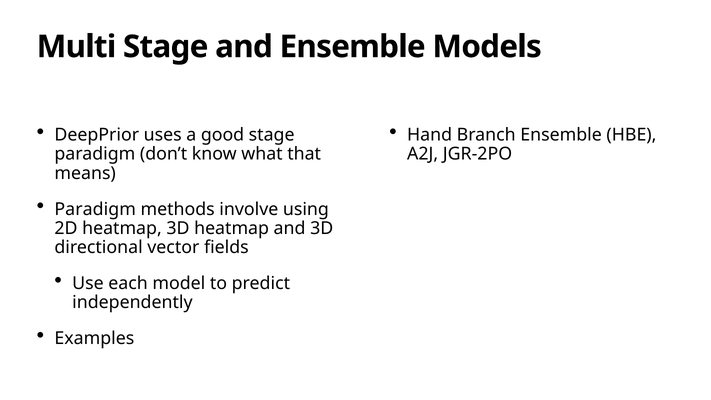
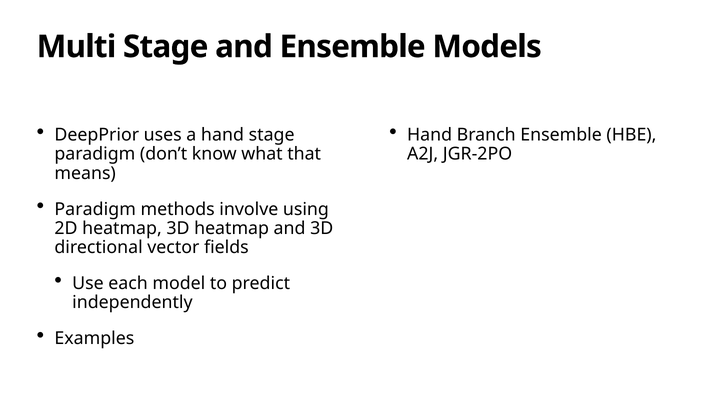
a good: good -> hand (222, 135)
